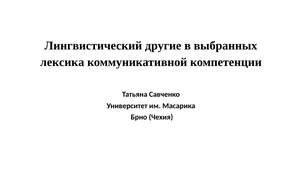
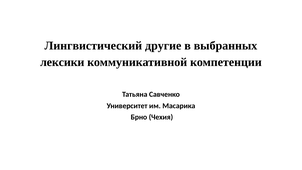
лексика: лексика -> лексики (62, 62)
